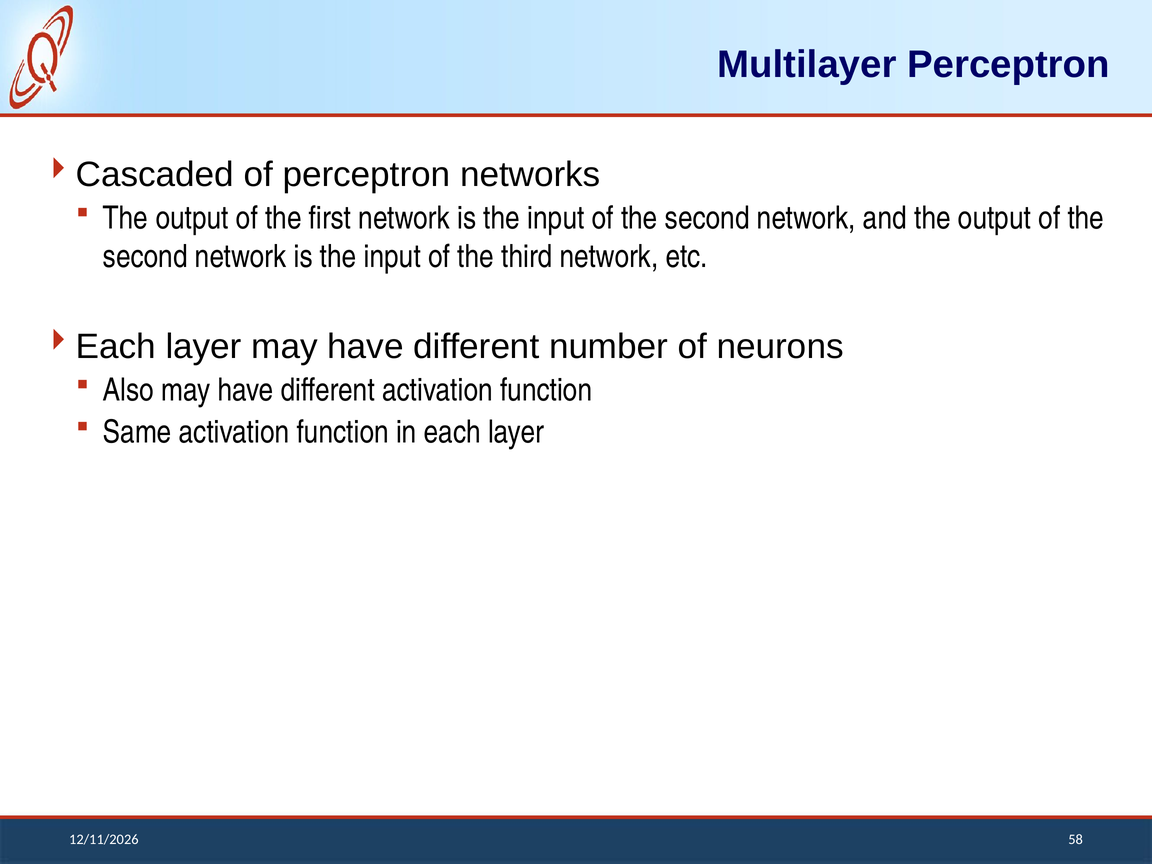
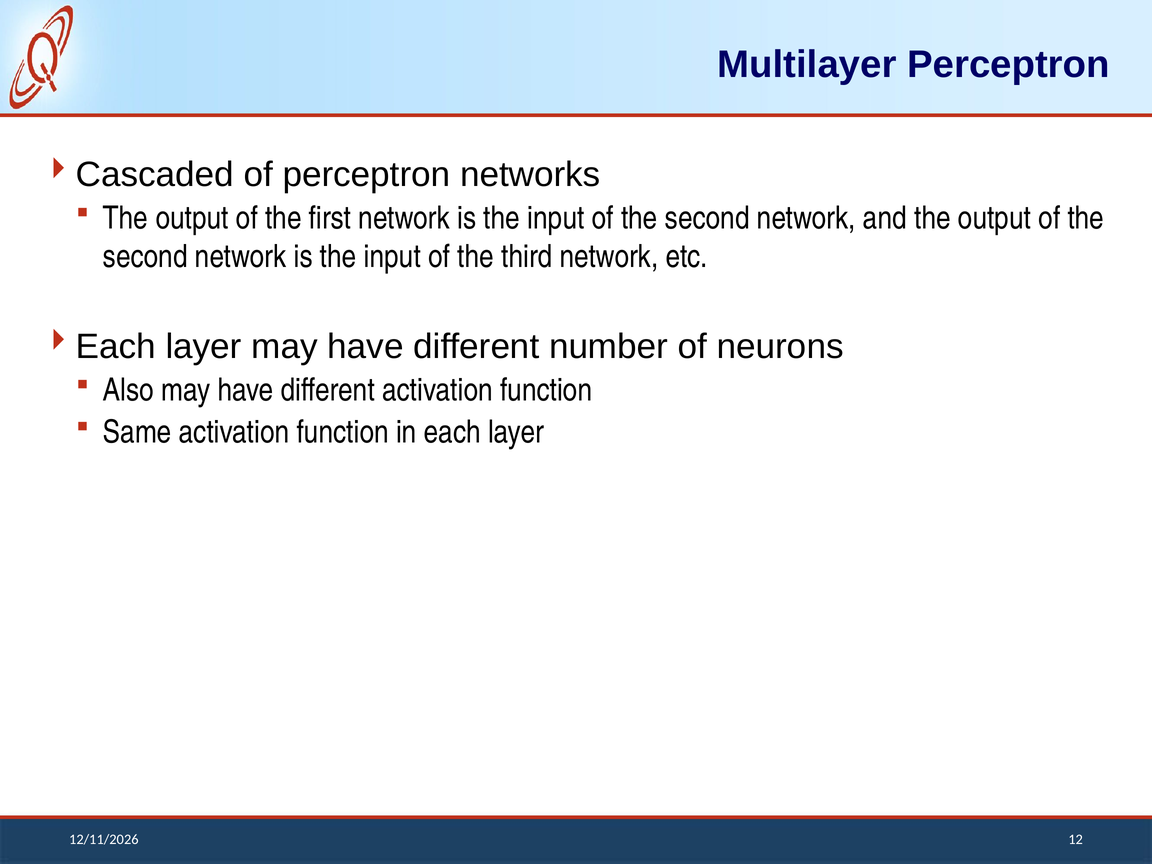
58: 58 -> 12 (1076, 839)
